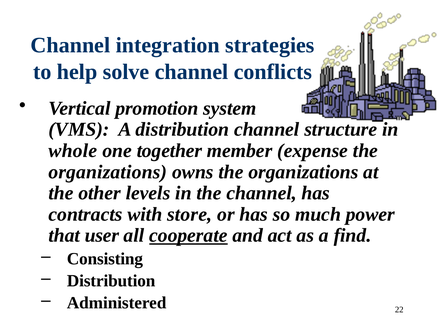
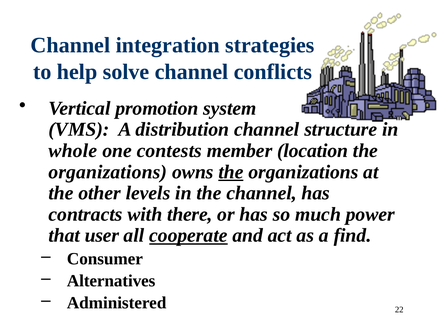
together: together -> contests (169, 151)
expense: expense -> location (313, 151)
the underline: none -> present (231, 172)
store: store -> there (190, 214)
Consisting: Consisting -> Consumer (105, 259)
Distribution: Distribution -> Alternatives (111, 281)
